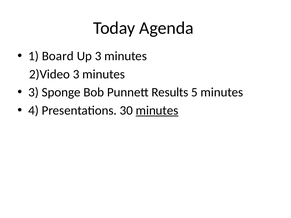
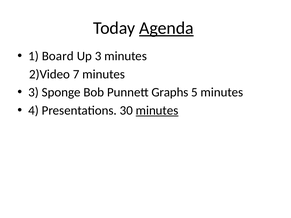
Agenda underline: none -> present (166, 28)
2)Video 3: 3 -> 7 (76, 74)
Results: Results -> Graphs (170, 92)
